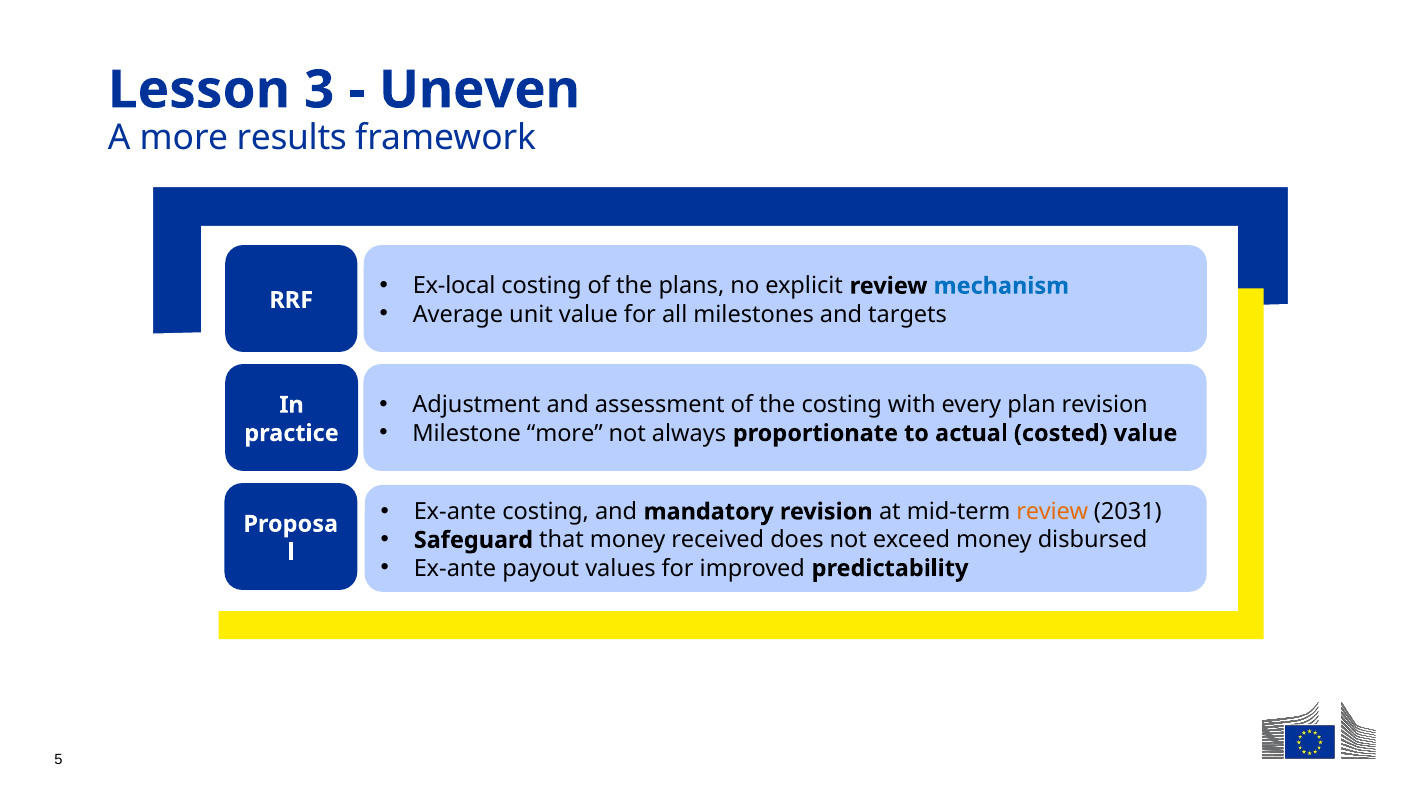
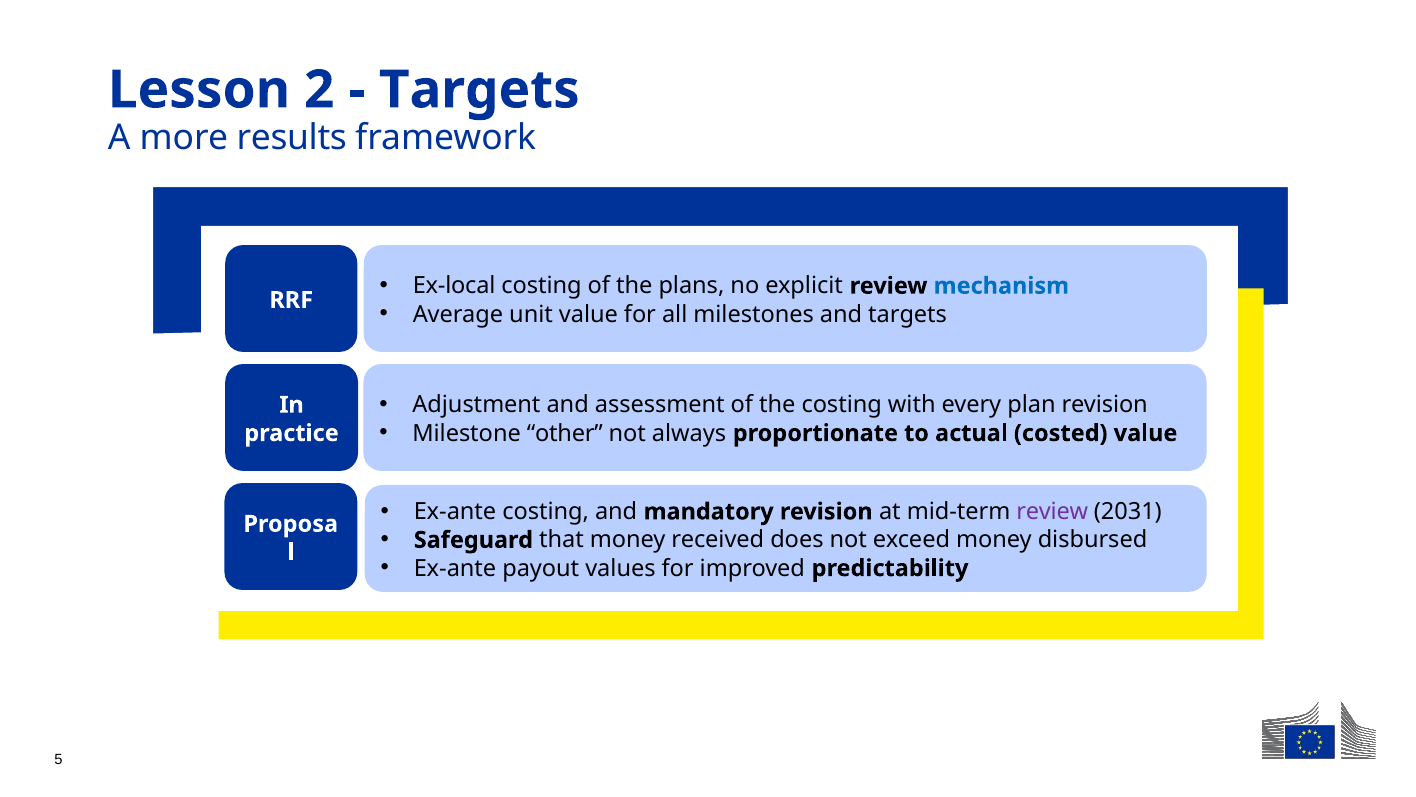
3: 3 -> 2 (319, 90)
Uneven: Uneven -> Targets (479, 90)
Milestone more: more -> other (565, 433)
review colour: orange -> purple (1052, 511)
